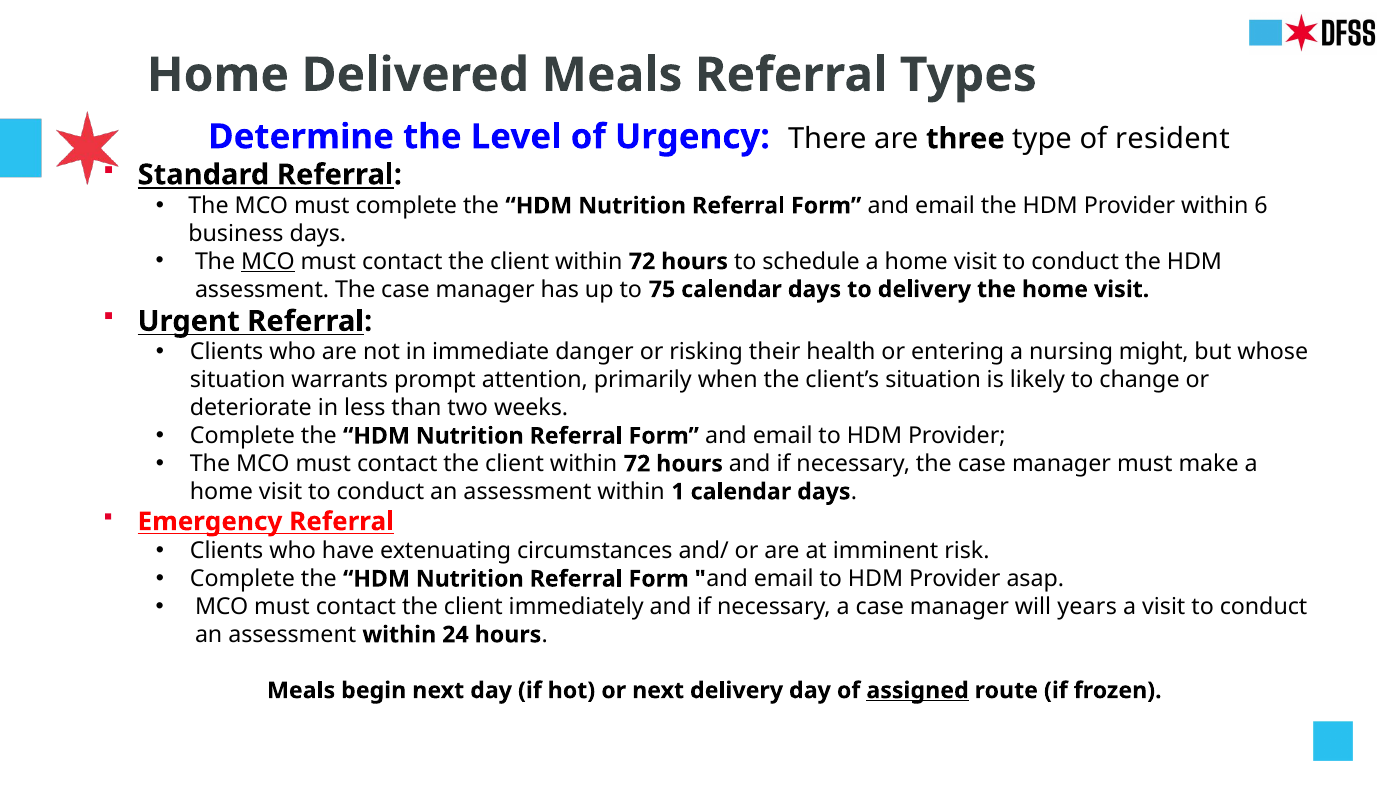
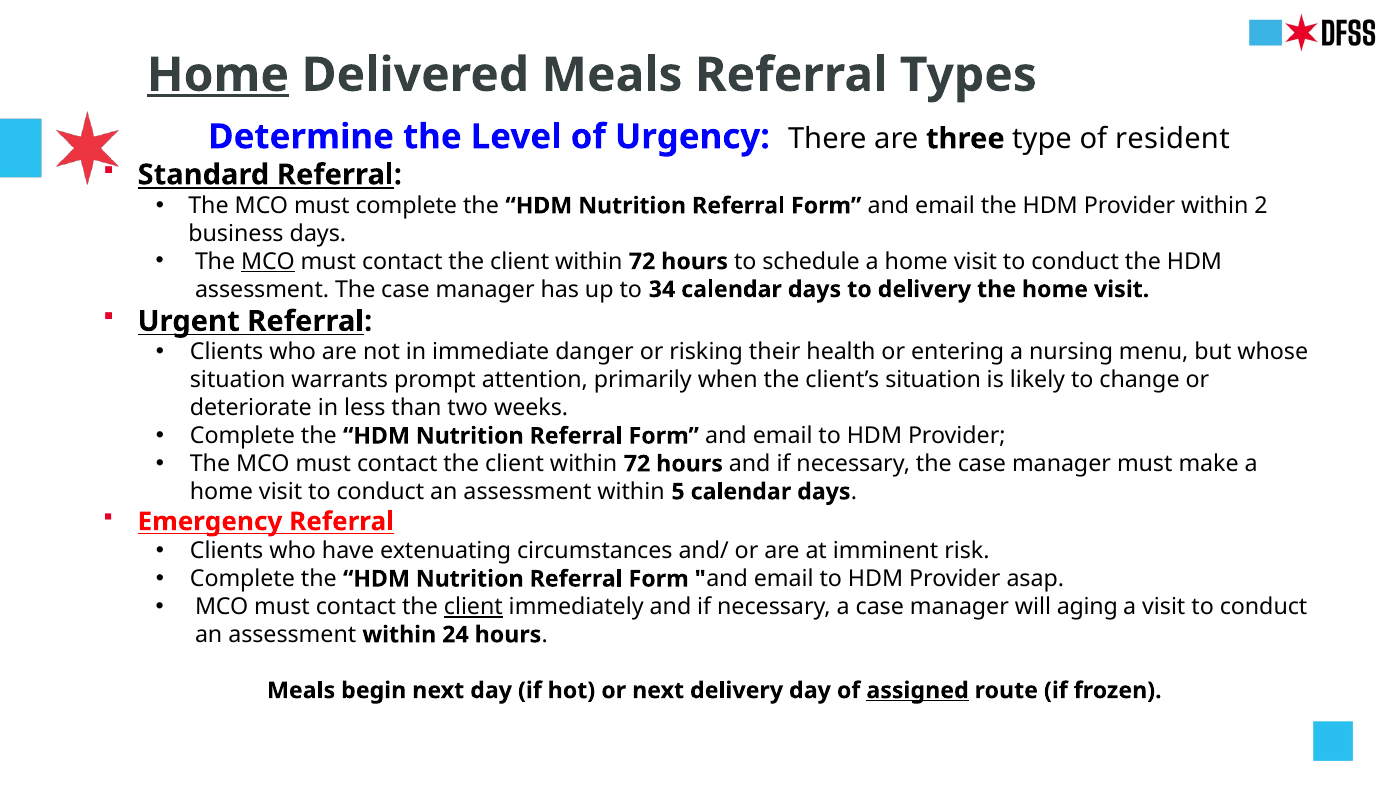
Home underline: none -> present (218, 75)
6: 6 -> 2 (1261, 206)
75: 75 -> 34 (662, 290)
might: might -> menu (1154, 352)
1: 1 -> 5 (678, 492)
client underline: none -> present (473, 607)
years: years -> aging (1087, 607)
